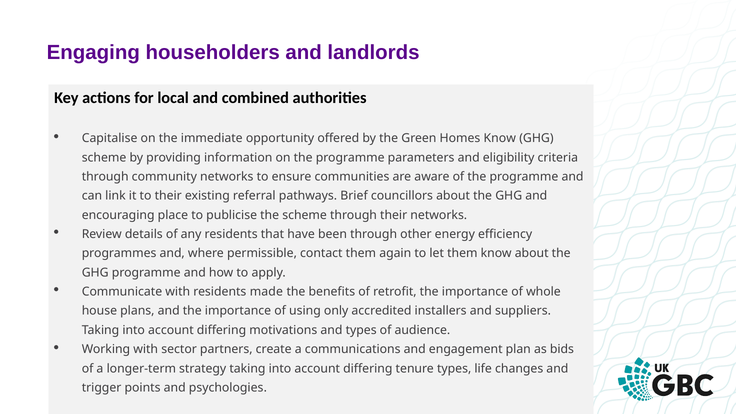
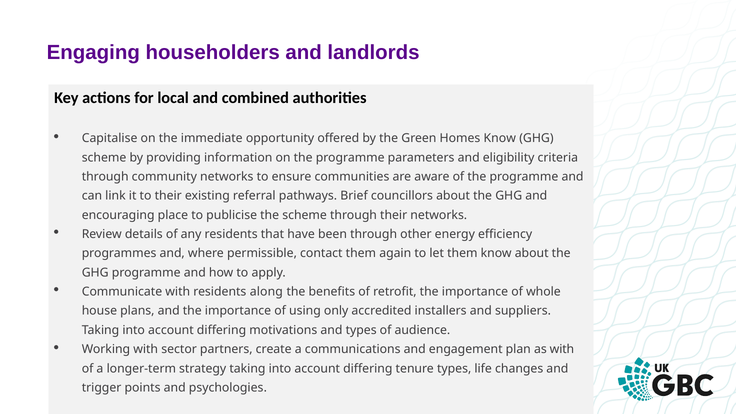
made: made -> along (266, 292)
as bids: bids -> with (562, 349)
